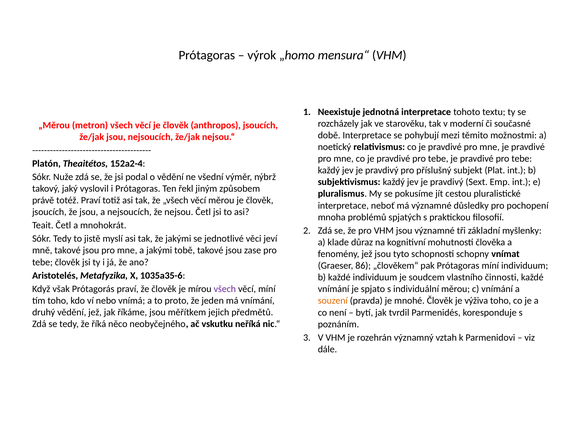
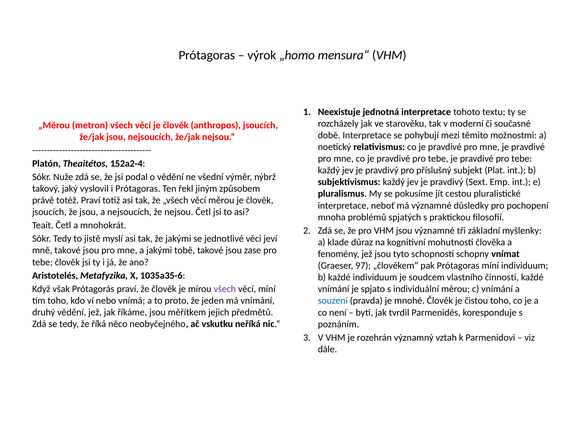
86: 86 -> 97 (363, 265)
souzení colour: orange -> blue (333, 301)
výživa: výživa -> čistou (476, 301)
